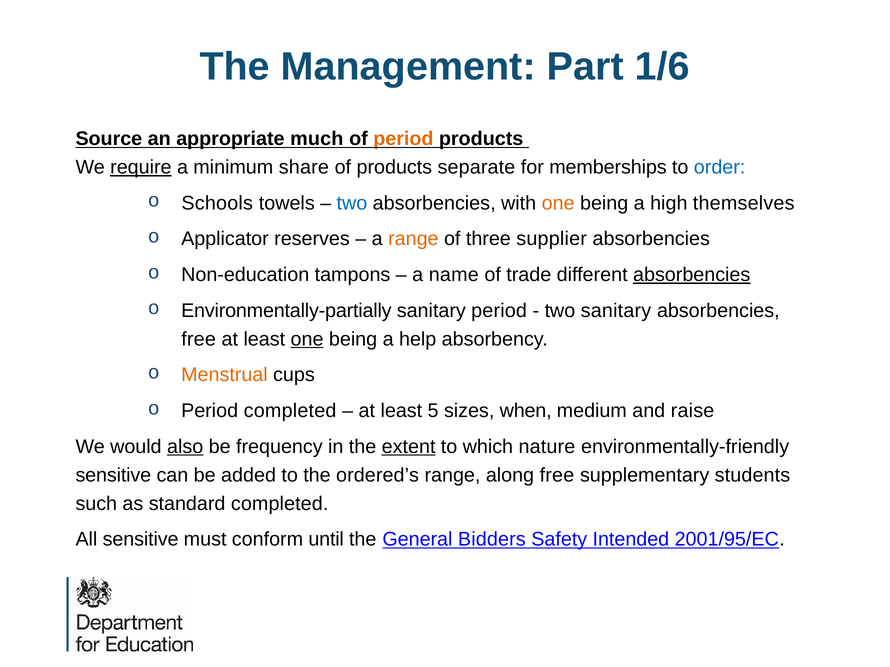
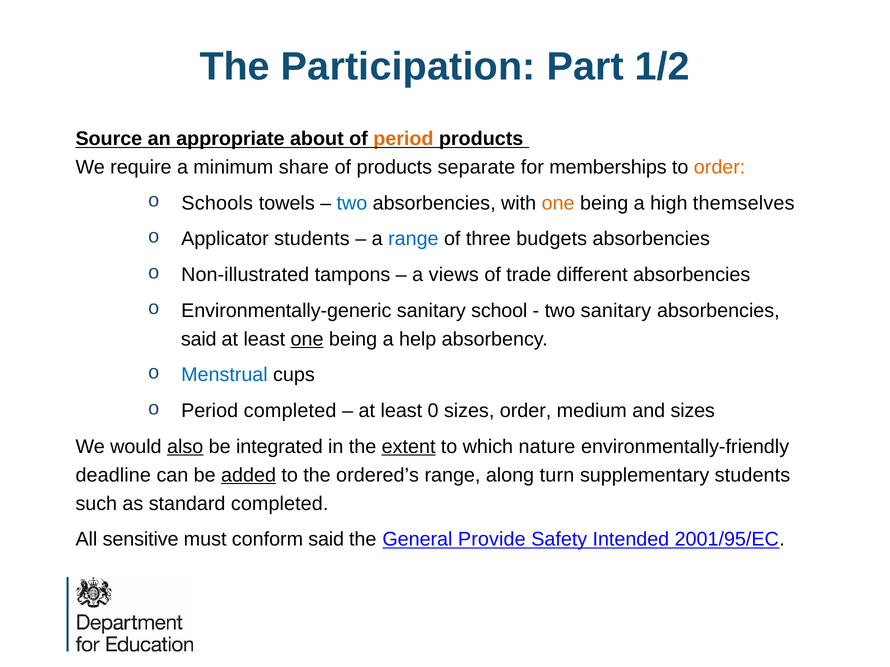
Management: Management -> Participation (408, 67)
1/6: 1/6 -> 1/2 (662, 67)
much: much -> about (317, 139)
require underline: present -> none (141, 167)
order colour: blue -> orange (720, 167)
Applicator reserves: reserves -> students (312, 239)
range colour: orange -> blue (413, 239)
supplier: supplier -> budgets (552, 239)
Non-education: Non-education -> Non-illustrated (245, 275)
name: name -> views (454, 275)
absorbencies underline: present -> none (692, 275)
Environmentally-partially: Environmentally-partially -> Environmentally-generic (286, 311)
sanitary period: period -> school (499, 311)
free: free -> said (199, 339)
Menstrual colour: orange -> blue (224, 375)
5: 5 -> 0 (433, 411)
sizes when: when -> order (526, 411)
and raise: raise -> sizes (693, 411)
frequency: frequency -> integrated (279, 447)
sensitive: sensitive -> deadline (113, 475)
added underline: none -> present (249, 475)
along free: free -> turn (557, 475)
conform until: until -> said (326, 540)
Bidders: Bidders -> Provide (492, 540)
